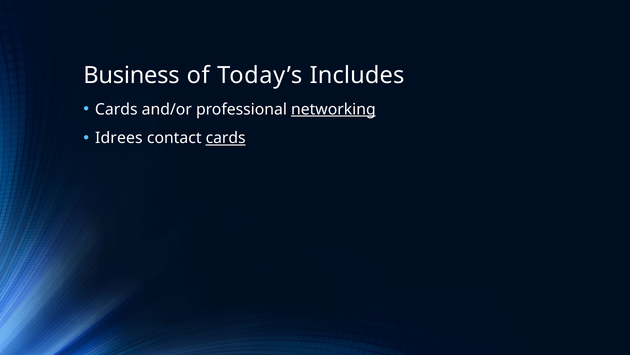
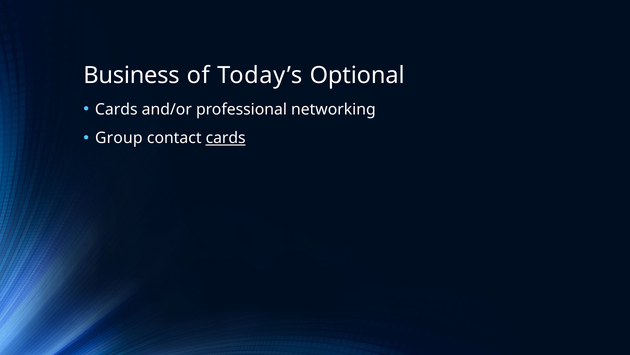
Includes: Includes -> Optional (357, 75)
networking underline: present -> none (333, 109)
Idrees: Idrees -> Group (119, 138)
